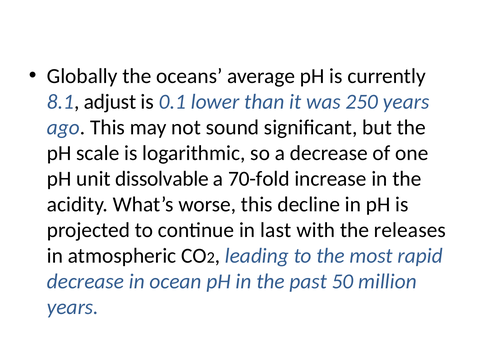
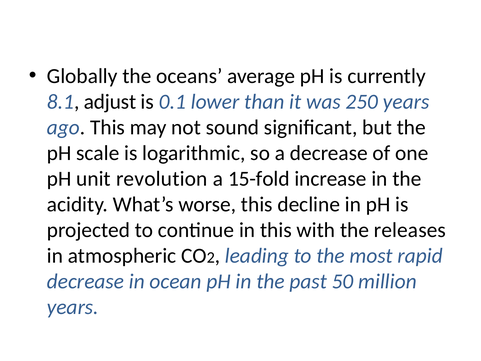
dissolvable: dissolvable -> revolution (162, 179)
70-fold: 70-fold -> 15-fold (259, 179)
in last: last -> this (276, 230)
